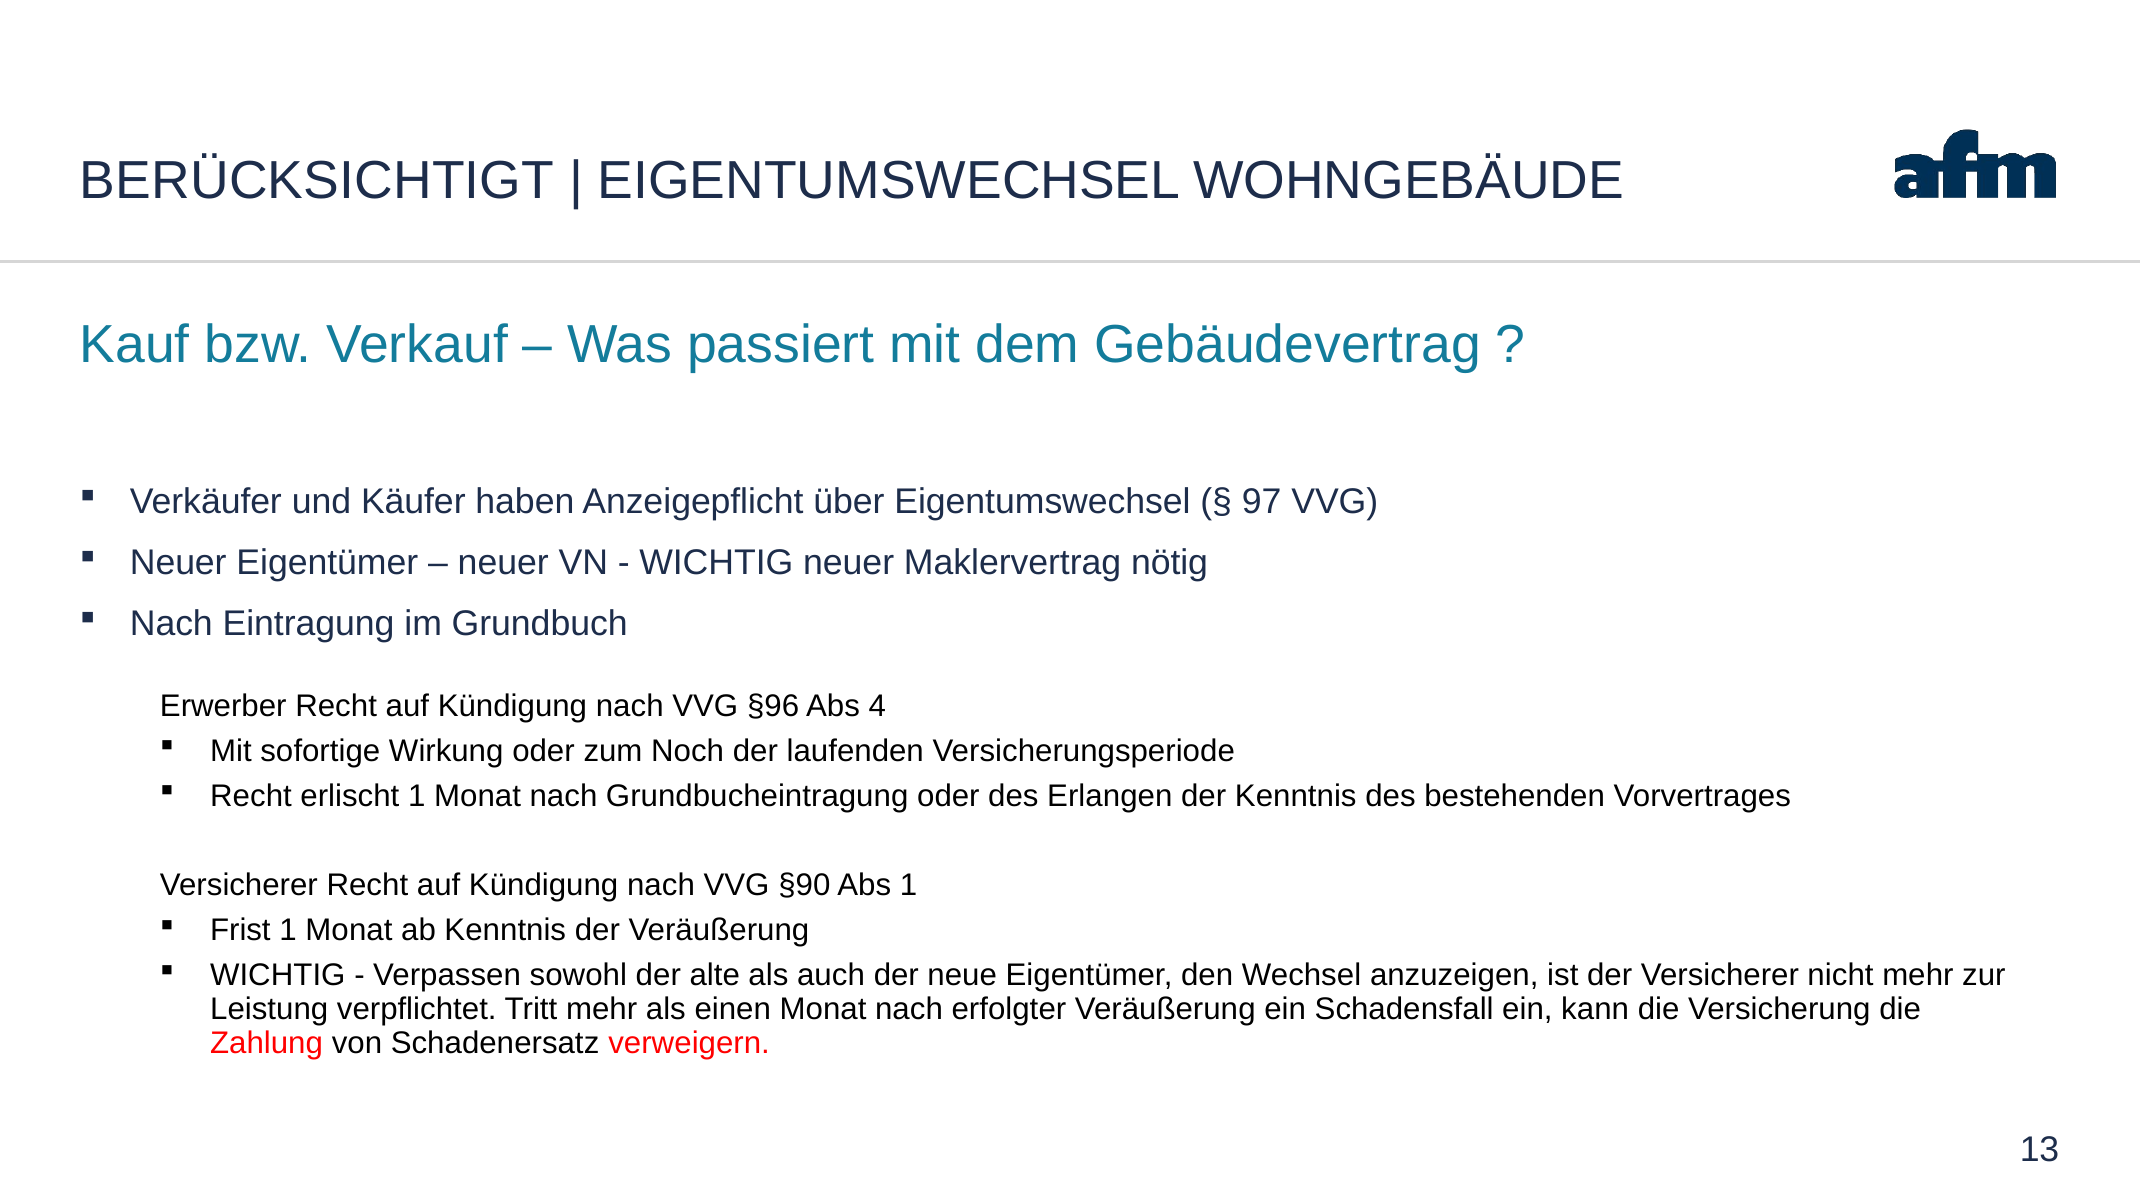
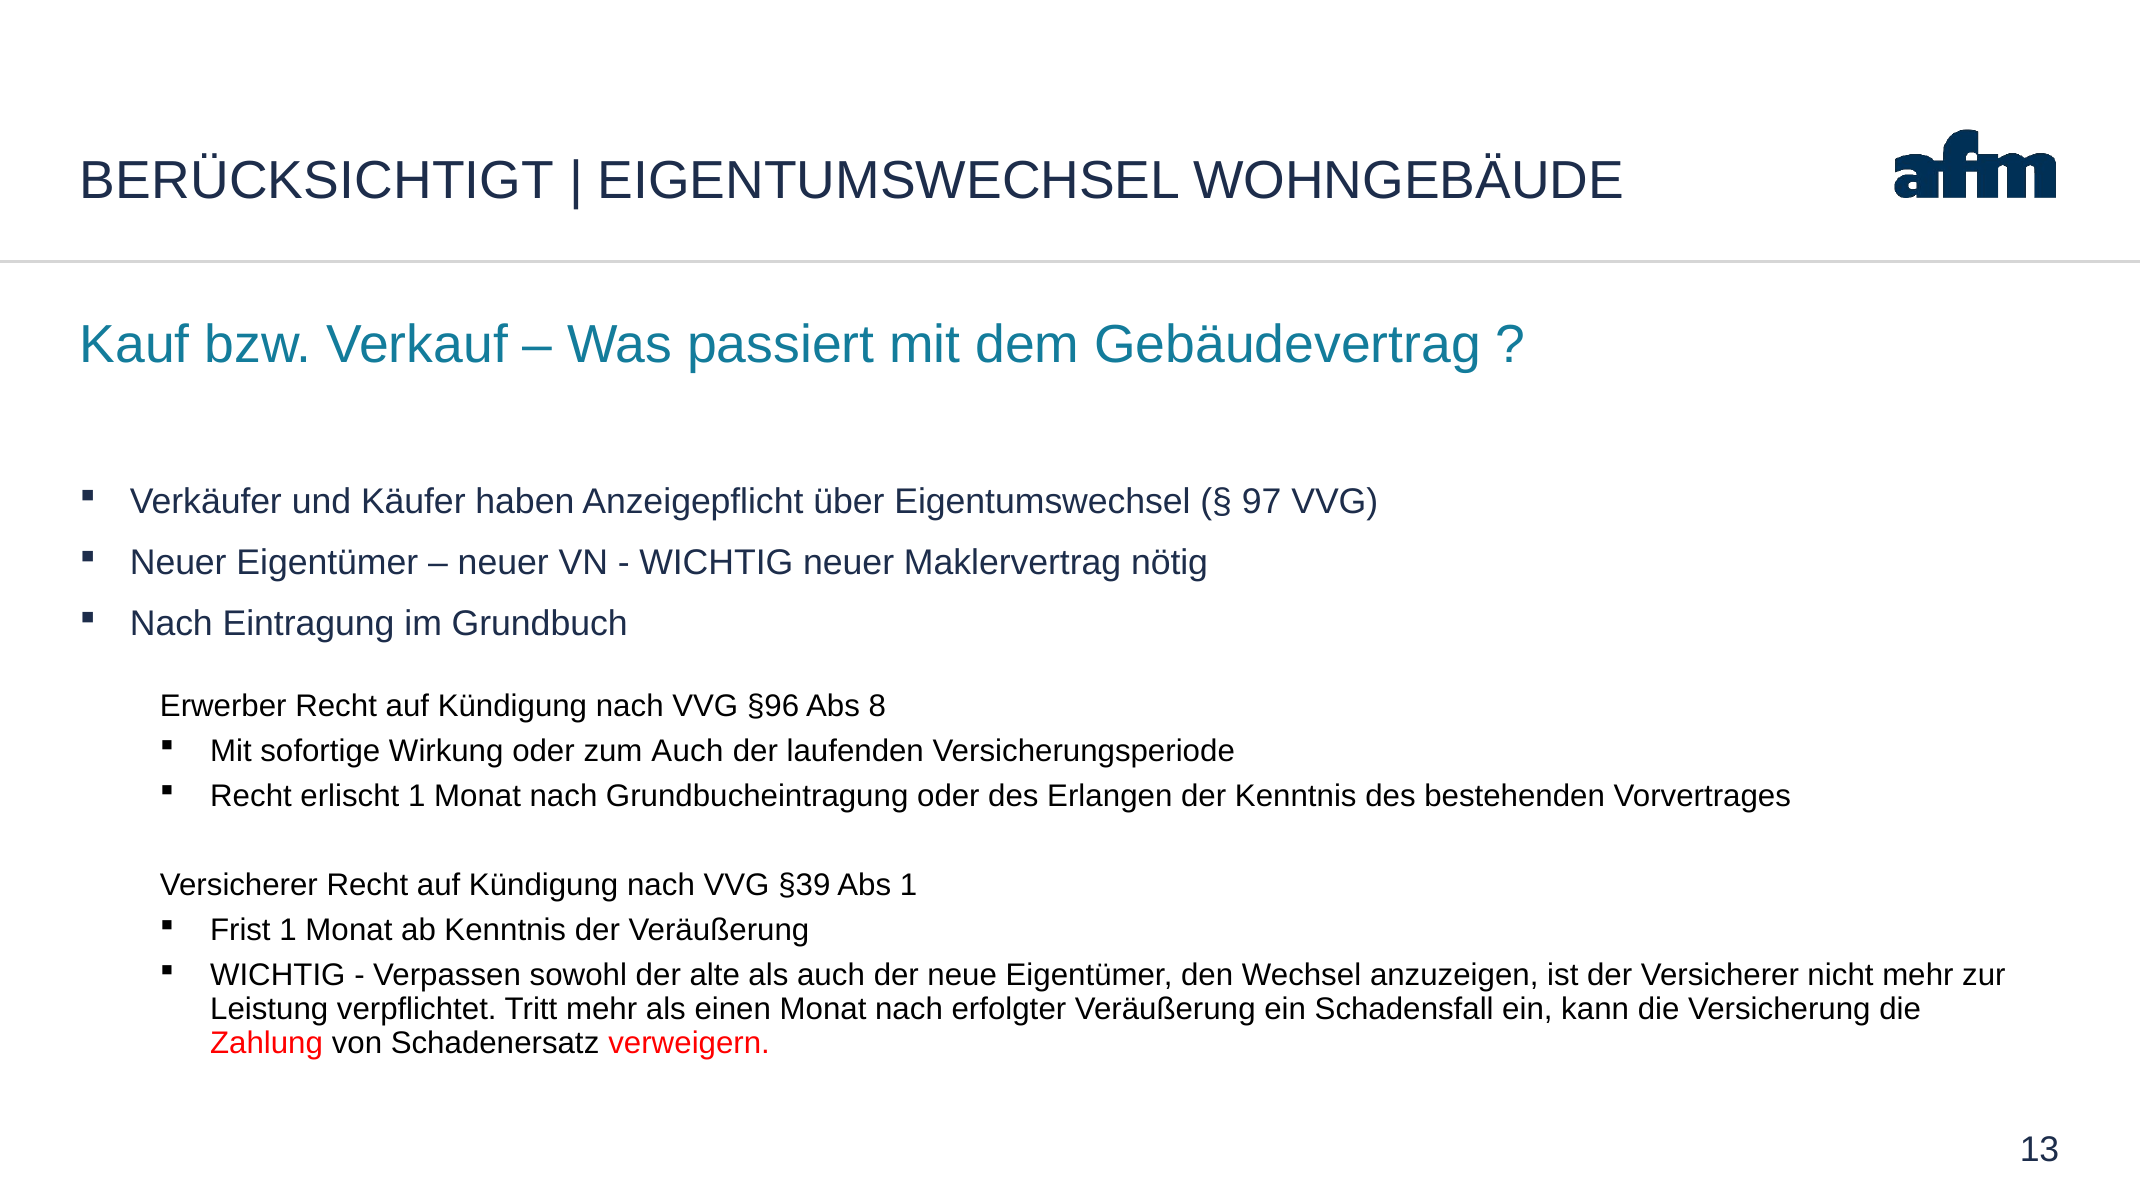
4: 4 -> 8 (877, 706)
zum Noch: Noch -> Auch (687, 751)
§90: §90 -> §39 (804, 885)
